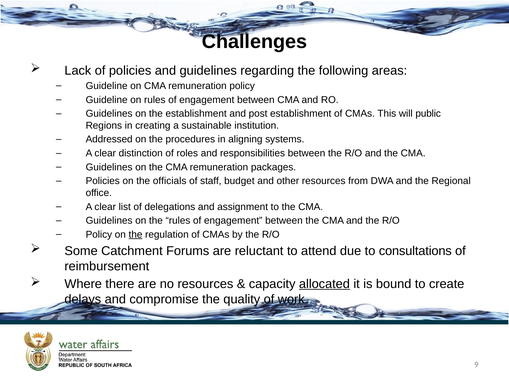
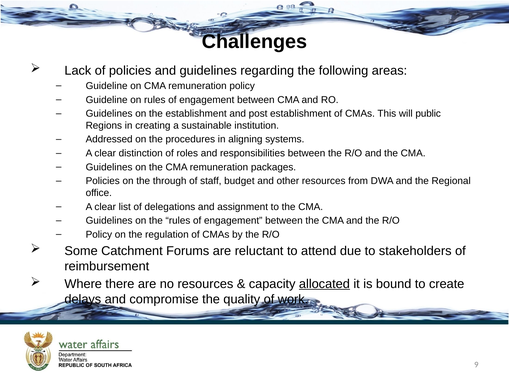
officials: officials -> through (170, 181)
the underline: present -> none (135, 234)
consultations: consultations -> stakeholders (415, 251)
